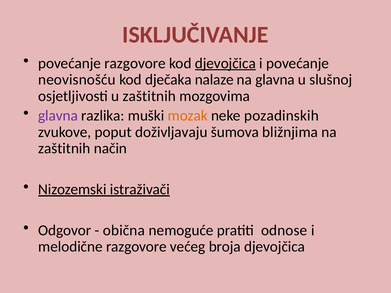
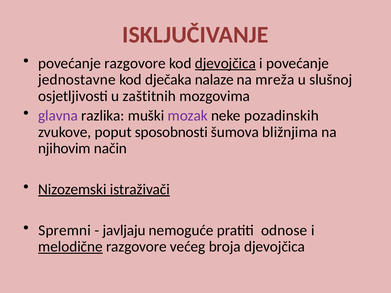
neovisnošću: neovisnošću -> jednostavne (77, 80)
na glavna: glavna -> mreža (275, 80)
mozak colour: orange -> purple (188, 116)
doživljavaju: doživljavaju -> sposobnosti (171, 132)
zaštitnih: zaštitnih -> njihovim (64, 149)
Odgovor: Odgovor -> Spremni (65, 230)
obična: obična -> javljaju (124, 230)
melodične underline: none -> present (70, 247)
